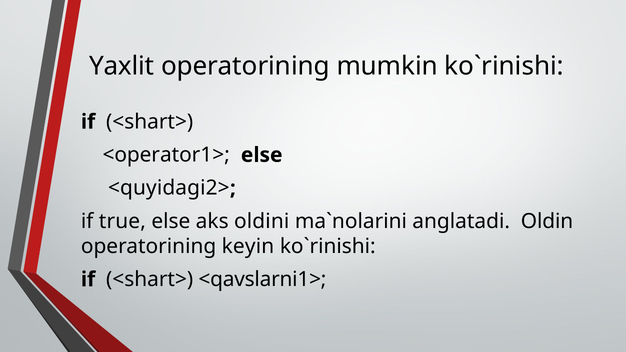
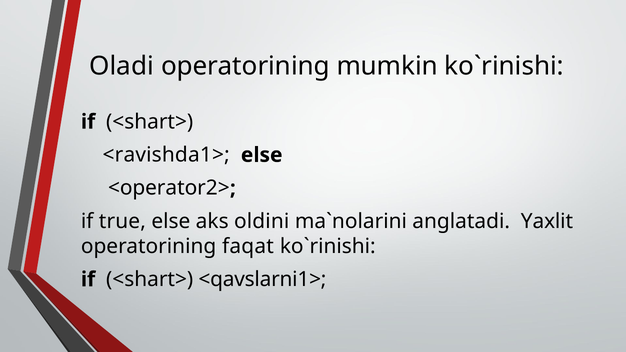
Yaхlit: Yaхlit -> Oladi (122, 66)
<оpеratоr1>: <оpеratоr1> -> <ravishda1> (166, 155)
<quyidagi2>: <quyidagi2> -> <оpеratоr2> (169, 188)
Oldin: Oldin -> Yaхlit (547, 221)
keyin: keyin -> faqat (248, 246)
